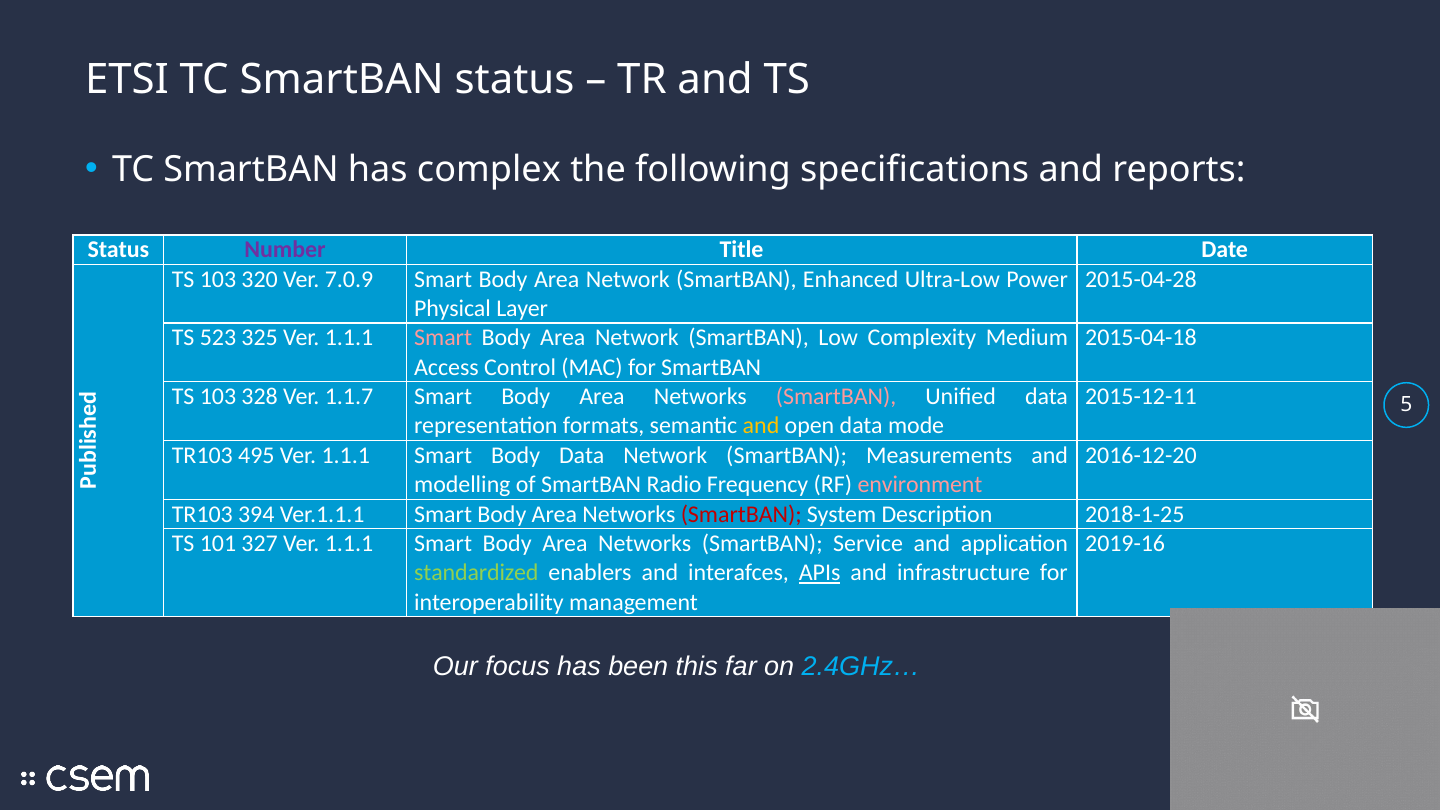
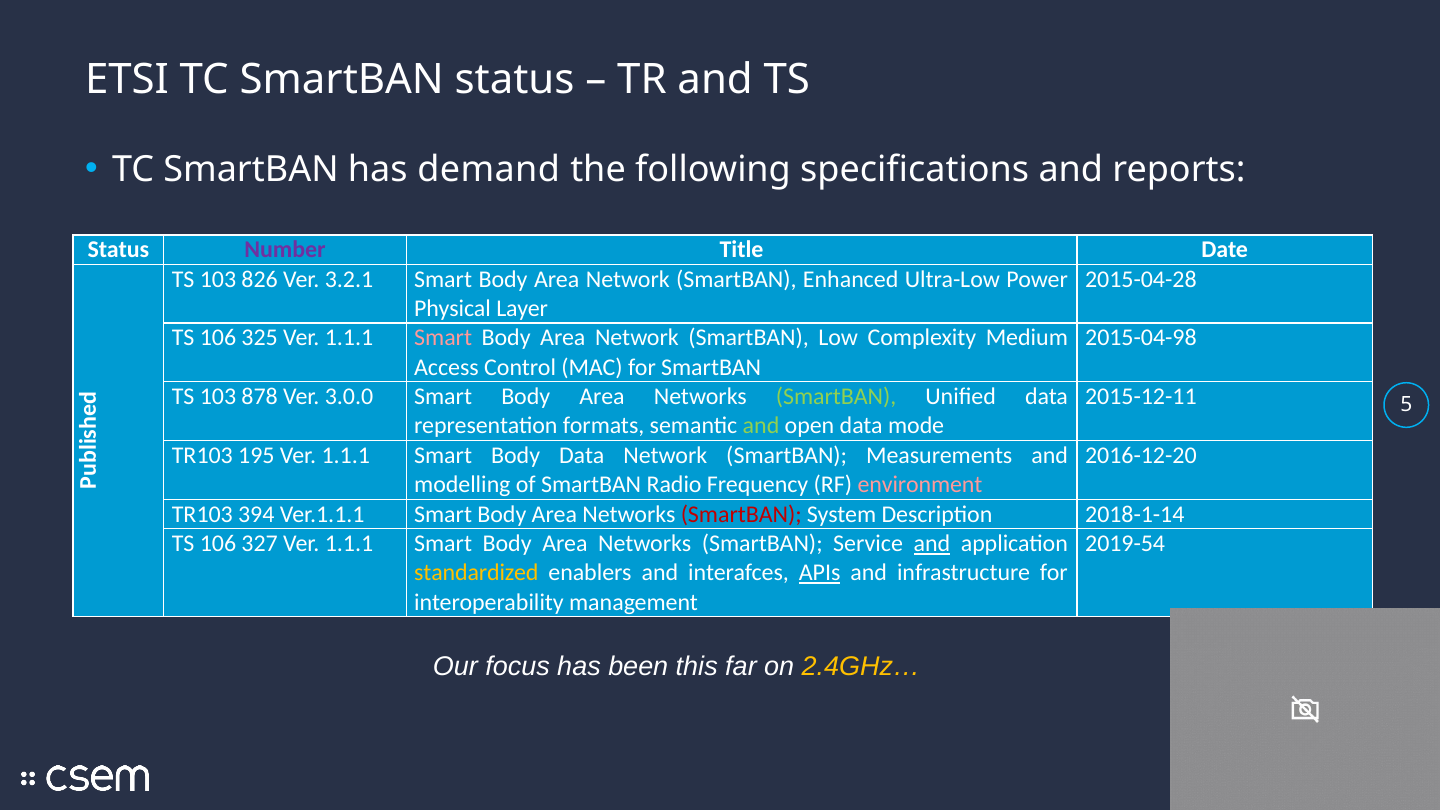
complex: complex -> demand (489, 170)
320: 320 -> 826 (260, 279)
7.0.9: 7.0.9 -> 3.2.1 (349, 279)
523: 523 -> 106 (218, 338)
2015-04-18: 2015-04-18 -> 2015-04-98 (1141, 338)
328: 328 -> 878 (260, 397)
1.1.7: 1.1.7 -> 3.0.0 (349, 397)
SmartBAN colour: pink -> light green (836, 397)
and colour: yellow -> light green (761, 426)
495: 495 -> 195 (256, 455)
2018-1-25: 2018-1-25 -> 2018-1-14 (1135, 514)
101: 101 -> 106 (218, 544)
and underline: none -> present (932, 544)
2019-16: 2019-16 -> 2019-54 (1125, 544)
standardized colour: light green -> yellow (476, 573)
2.4GHz… colour: light blue -> yellow (861, 667)
